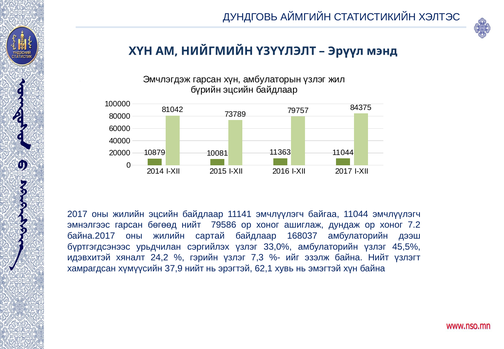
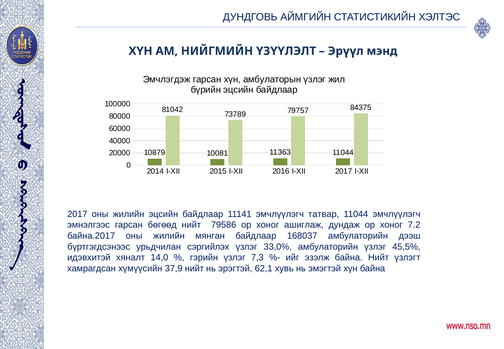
байгаа: байгаа -> татвар (324, 214)
сартай: сартай -> мянган (210, 236)
24,2: 24,2 -> 14,0 (159, 258)
